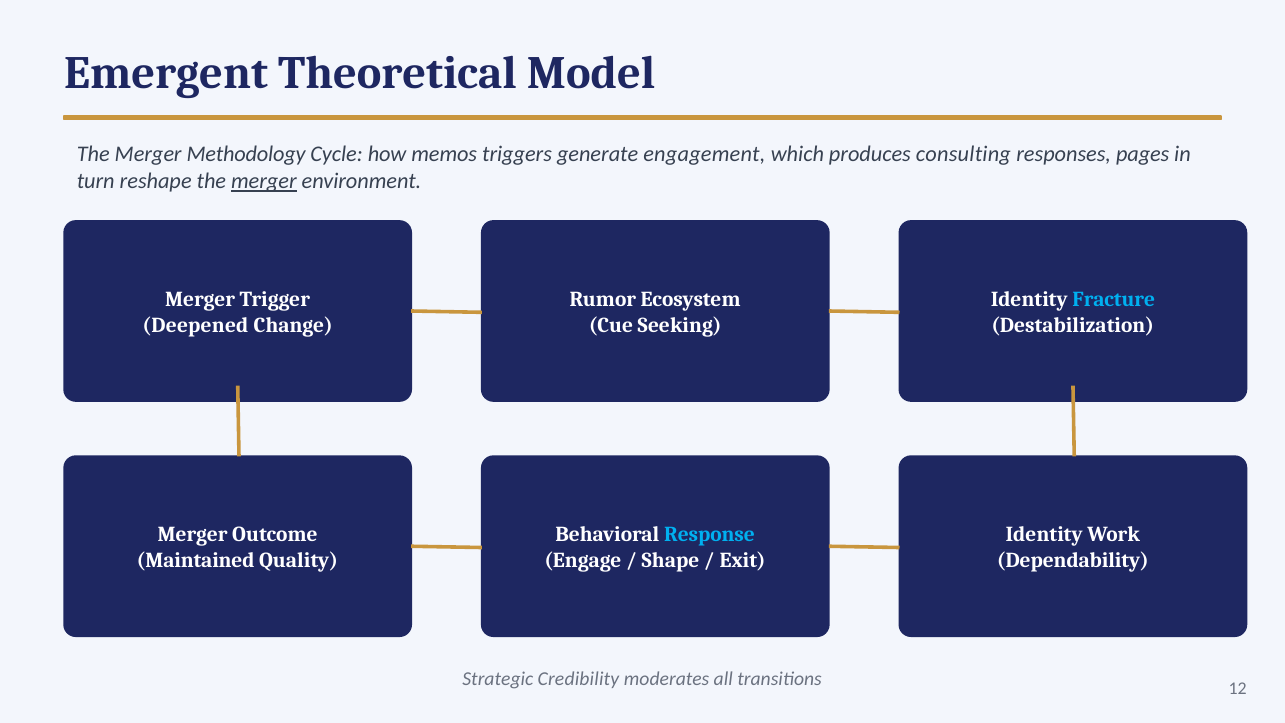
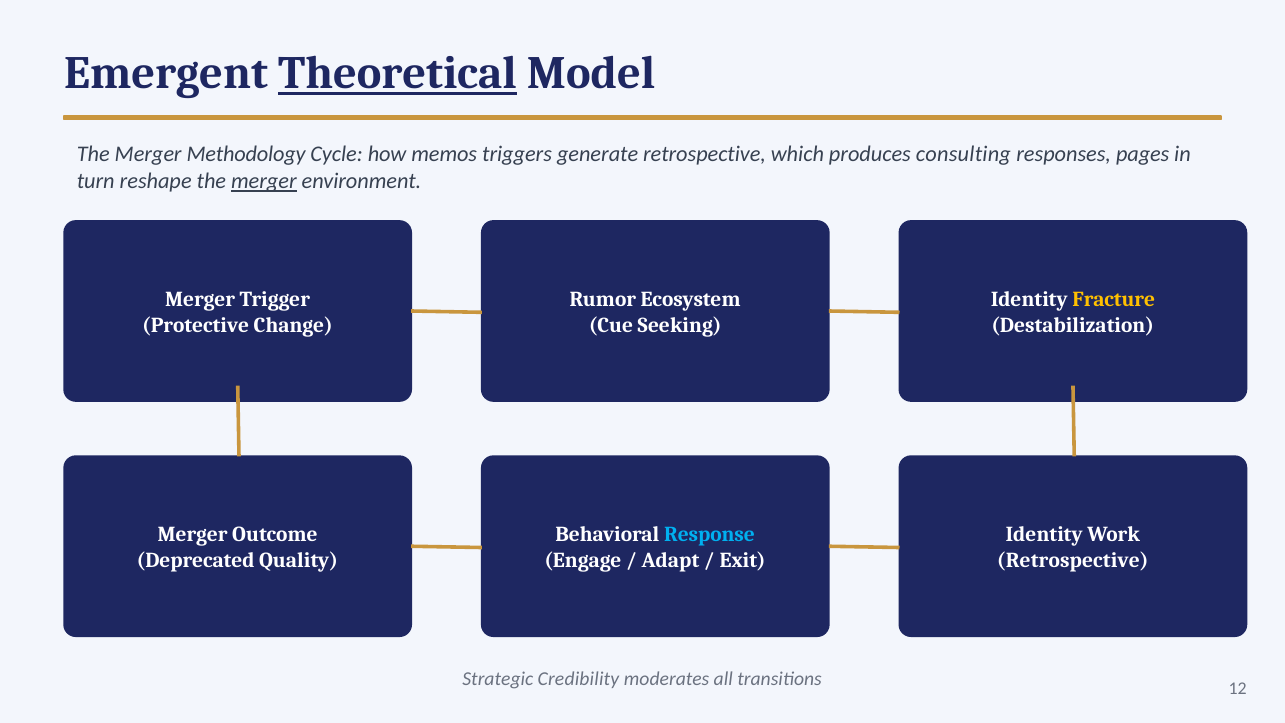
Theoretical underline: none -> present (397, 73)
generate engagement: engagement -> retrospective (705, 155)
Fracture colour: light blue -> yellow (1114, 300)
Deepened: Deepened -> Protective (196, 325)
Maintained: Maintained -> Deprecated (196, 560)
Shape: Shape -> Adapt (671, 560)
Dependability: Dependability -> Retrospective (1073, 560)
